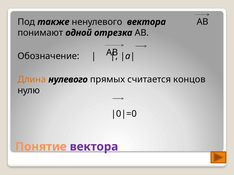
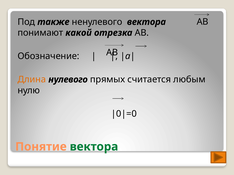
одной: одной -> какой (79, 33)
концов: концов -> любым (189, 80)
вектора colour: purple -> green (94, 147)
